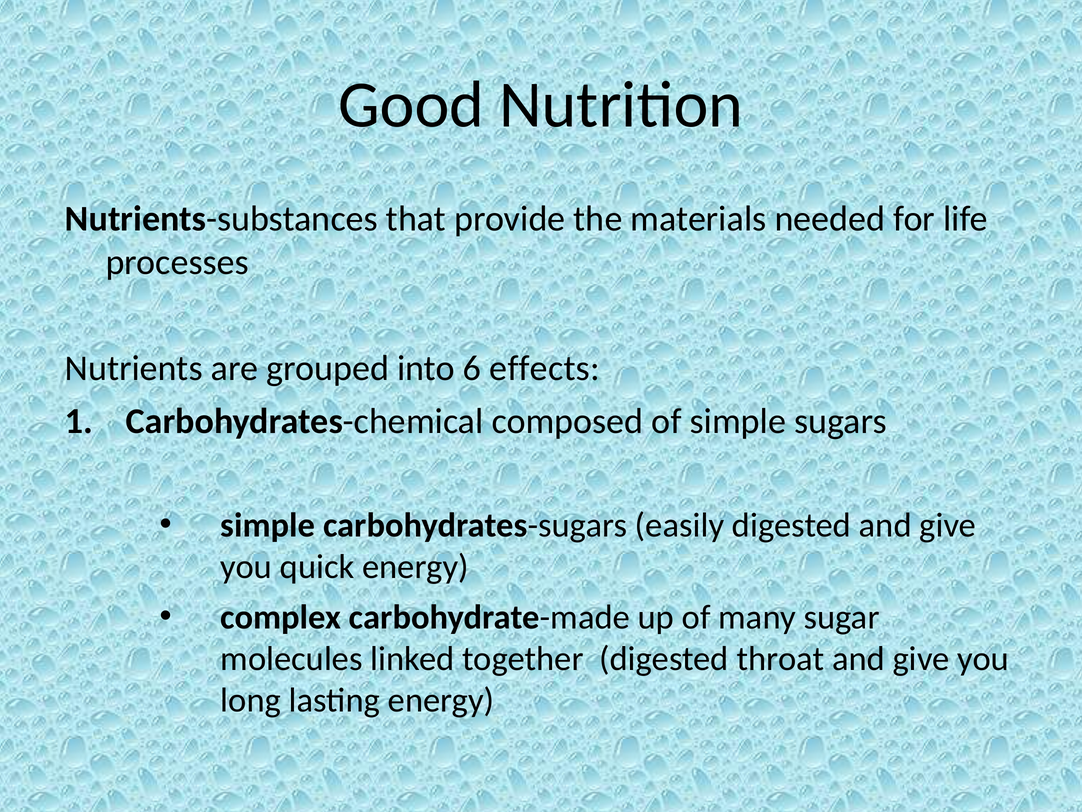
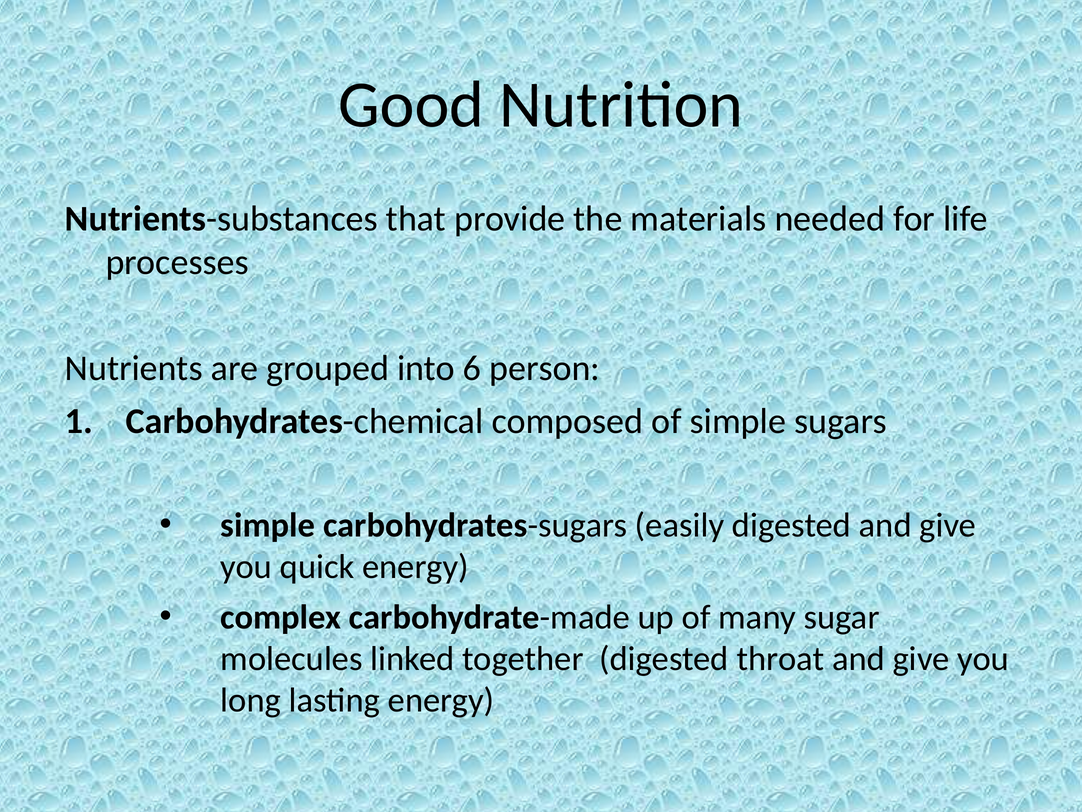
effects: effects -> person (545, 368)
